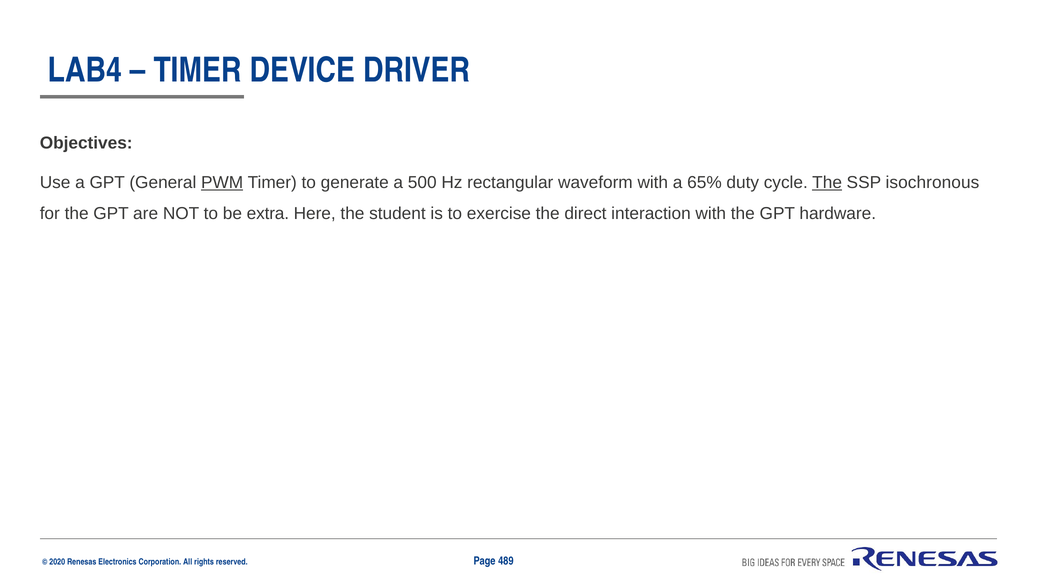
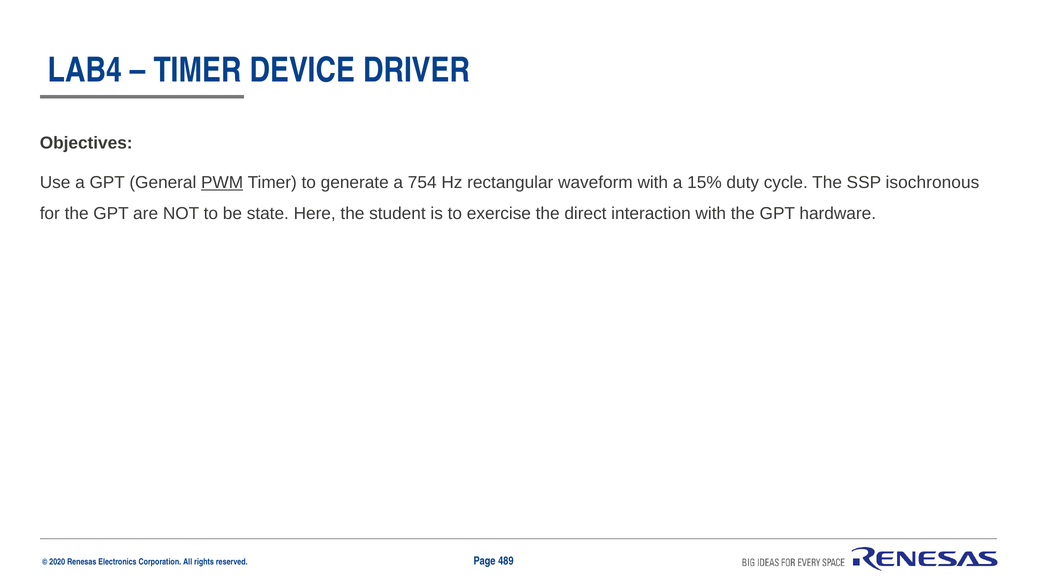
500: 500 -> 754 (422, 183)
65%: 65% -> 15% (704, 183)
The underline: present -> none (827, 183)
extra: extra -> state (268, 214)
